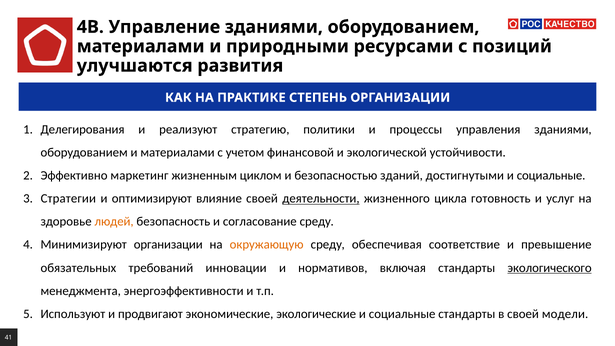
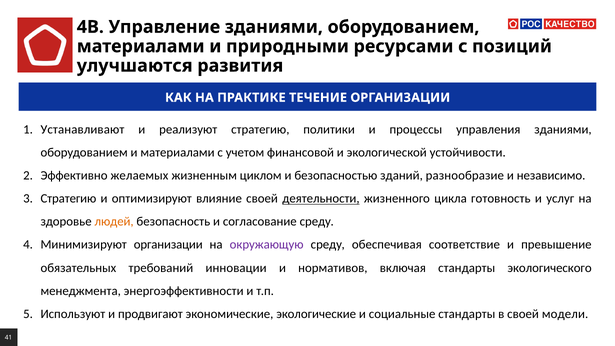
СТЕПЕНЬ: СТЕПЕНЬ -> ТЕЧЕНИЕ (318, 98)
Делегирования: Делегирования -> Устанавливают (82, 129)
маркетинг: маркетинг -> желаемых (139, 176)
достигнутыми: достигнутыми -> разнообразие (465, 176)
социальные: социальные -> независимо (551, 176)
Стратегии: Стратегии -> Стратегию (68, 199)
окружающую colour: orange -> purple (267, 245)
экологического underline: present -> none (550, 268)
